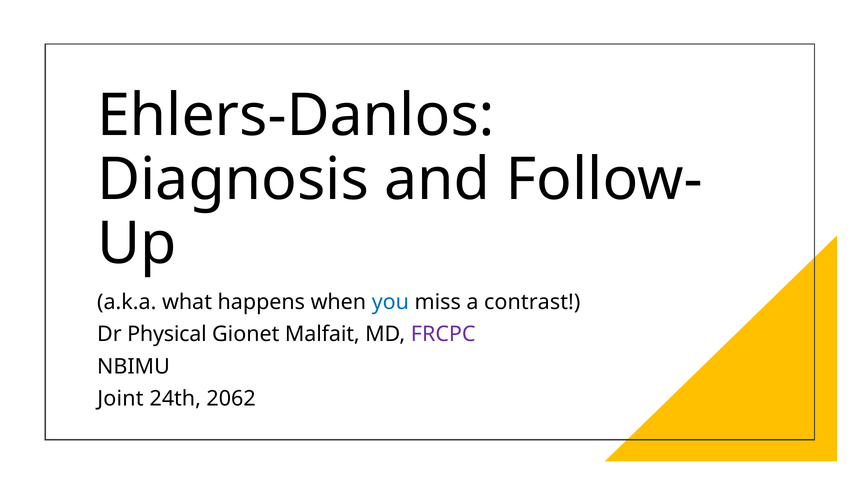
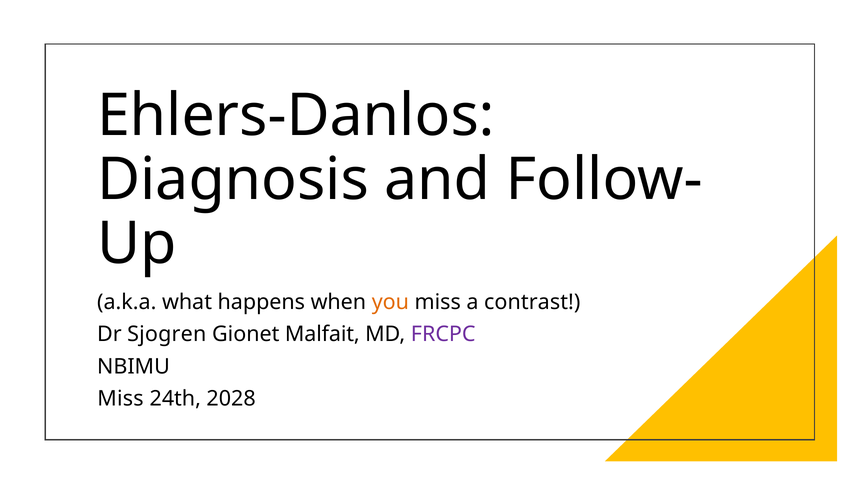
you colour: blue -> orange (390, 302)
Physical: Physical -> Sjogren (167, 334)
Joint: Joint -> Miss (120, 398)
2062: 2062 -> 2028 (231, 398)
